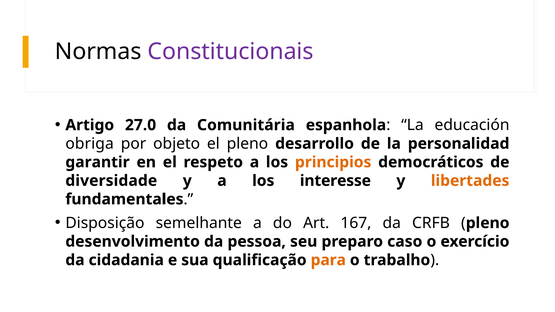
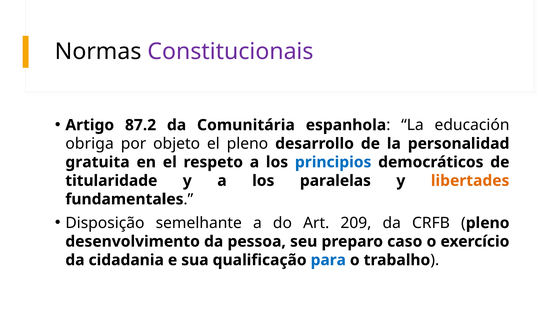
27.0: 27.0 -> 87.2 (141, 125)
garantir: garantir -> gratuita (97, 162)
principios colour: orange -> blue (333, 162)
diversidade: diversidade -> titularidade (111, 181)
interesse: interesse -> paralelas (335, 181)
167: 167 -> 209 (356, 223)
para colour: orange -> blue (328, 260)
